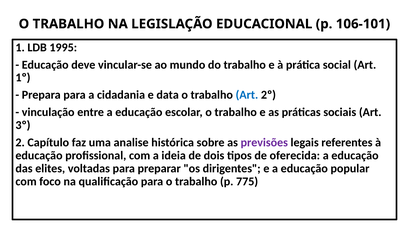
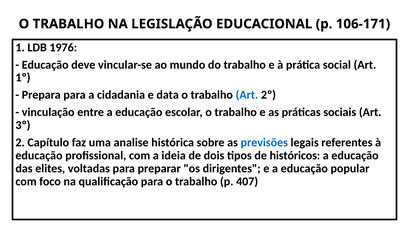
106-101: 106-101 -> 106-171 (363, 24)
1995: 1995 -> 1976 (63, 47)
previsões colour: purple -> blue (264, 142)
oferecida: oferecida -> históricos (295, 155)
775: 775 -> 407 (247, 181)
